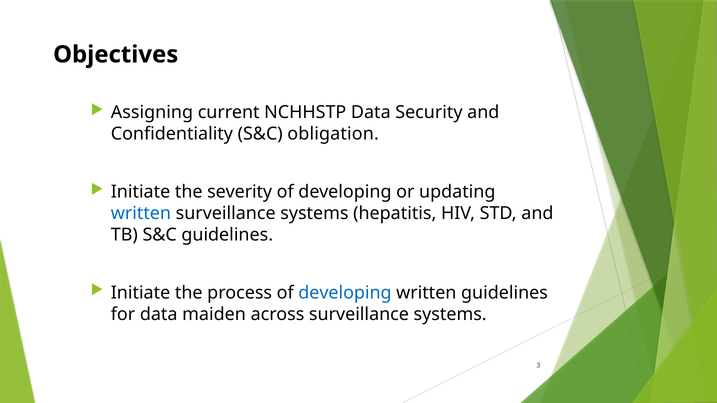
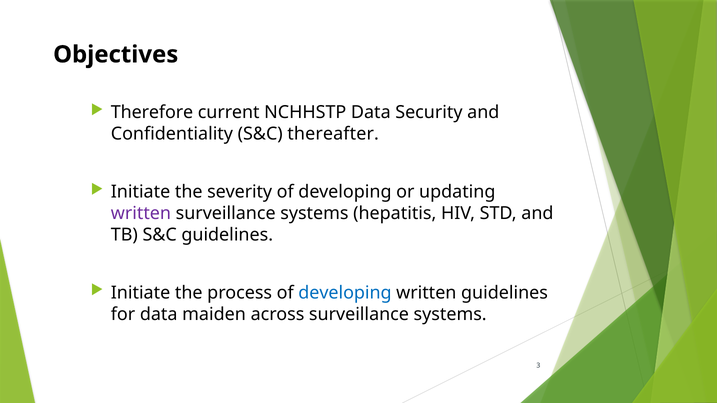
Assigning: Assigning -> Therefore (152, 113)
obligation: obligation -> thereafter (333, 134)
written colour: blue -> purple (141, 214)
